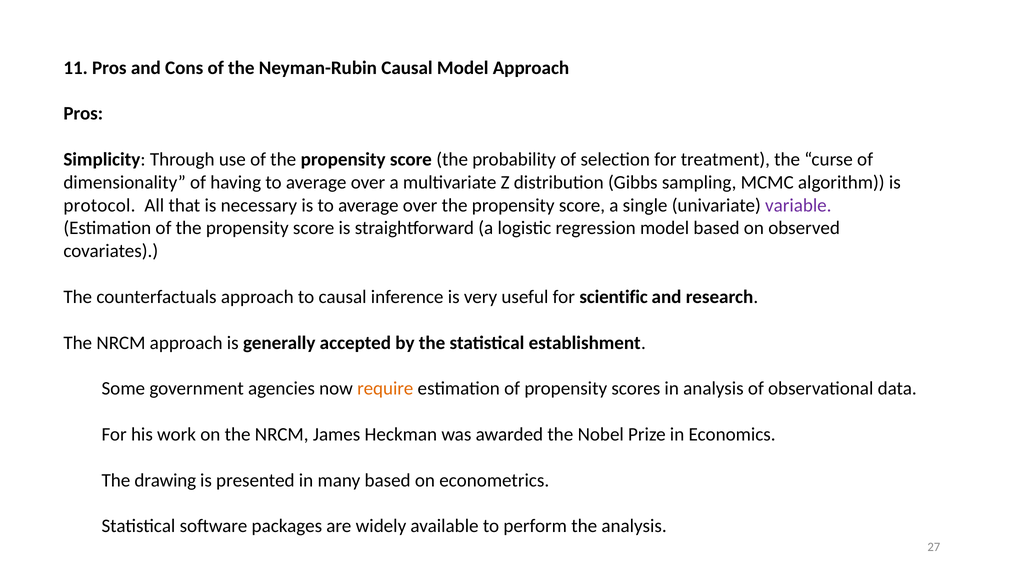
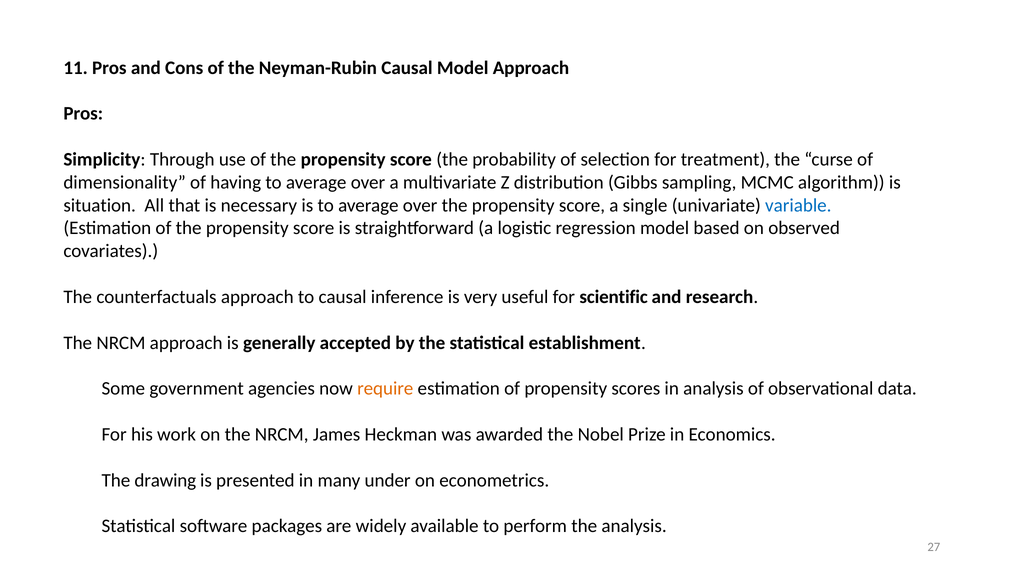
protocol: protocol -> situation (100, 205)
variable colour: purple -> blue (798, 205)
many based: based -> under (388, 480)
